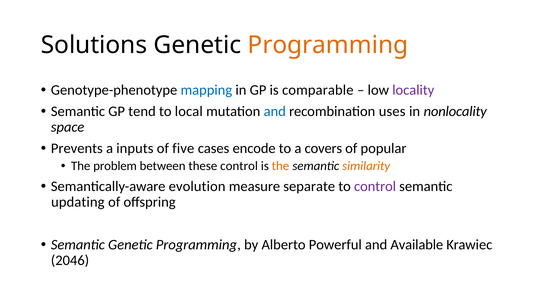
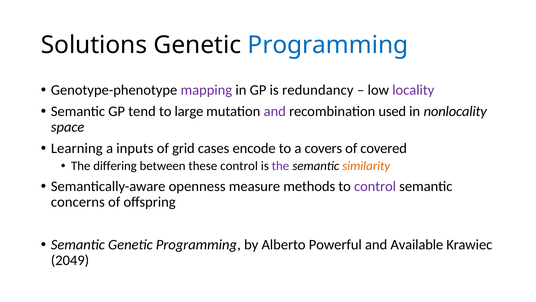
Programming colour: orange -> blue (328, 45)
mapping colour: blue -> purple (206, 90)
comparable: comparable -> redundancy (318, 90)
local: local -> large (189, 111)
and colour: blue -> purple (275, 111)
uses: uses -> used (392, 111)
Prevents: Prevents -> Learning (77, 148)
five: five -> grid (183, 148)
popular: popular -> covered (384, 148)
problem: problem -> differing (115, 166)
the colour: orange -> purple (280, 166)
evolution: evolution -> openness (197, 186)
separate: separate -> methods (309, 186)
updating: updating -> concerns (78, 202)
2046: 2046 -> 2049 (70, 260)
